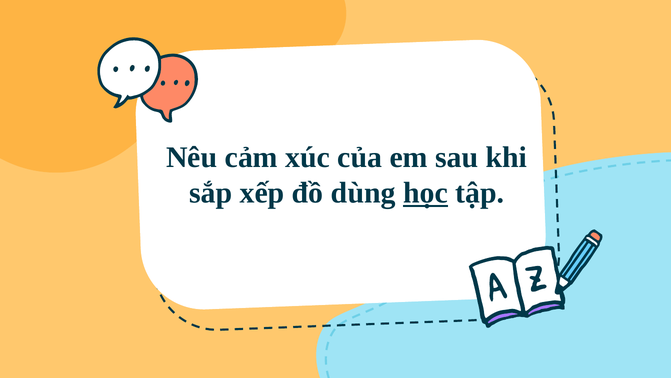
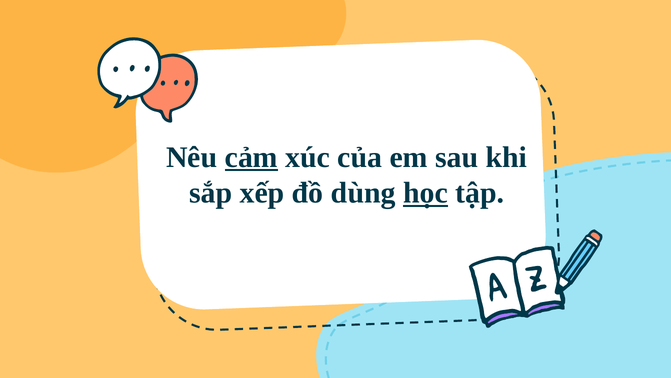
cảm underline: none -> present (251, 157)
